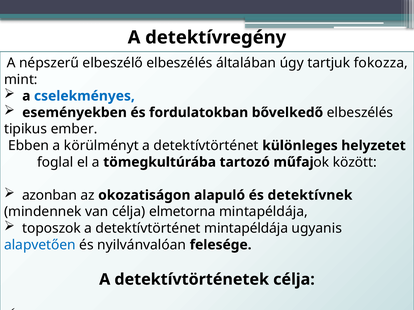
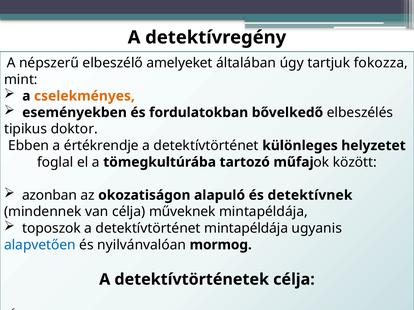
elbeszélő elbeszélés: elbeszélés -> amelyeket (180, 63)
cselekményes colour: blue -> orange (84, 96)
ember: ember -> doktor (74, 129)
körülményt: körülményt -> értékrendje (101, 146)
célja elmetorna: elmetorna -> műveknek (182, 212)
felesége: felesége -> mormog (221, 245)
